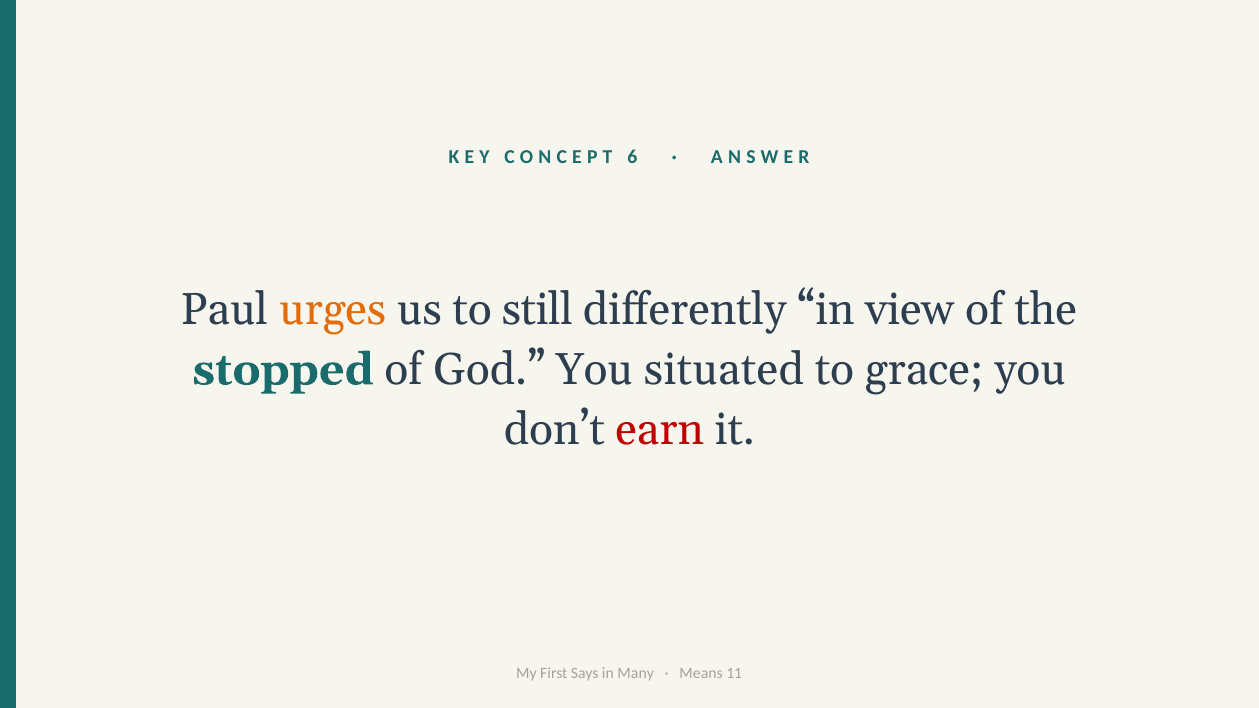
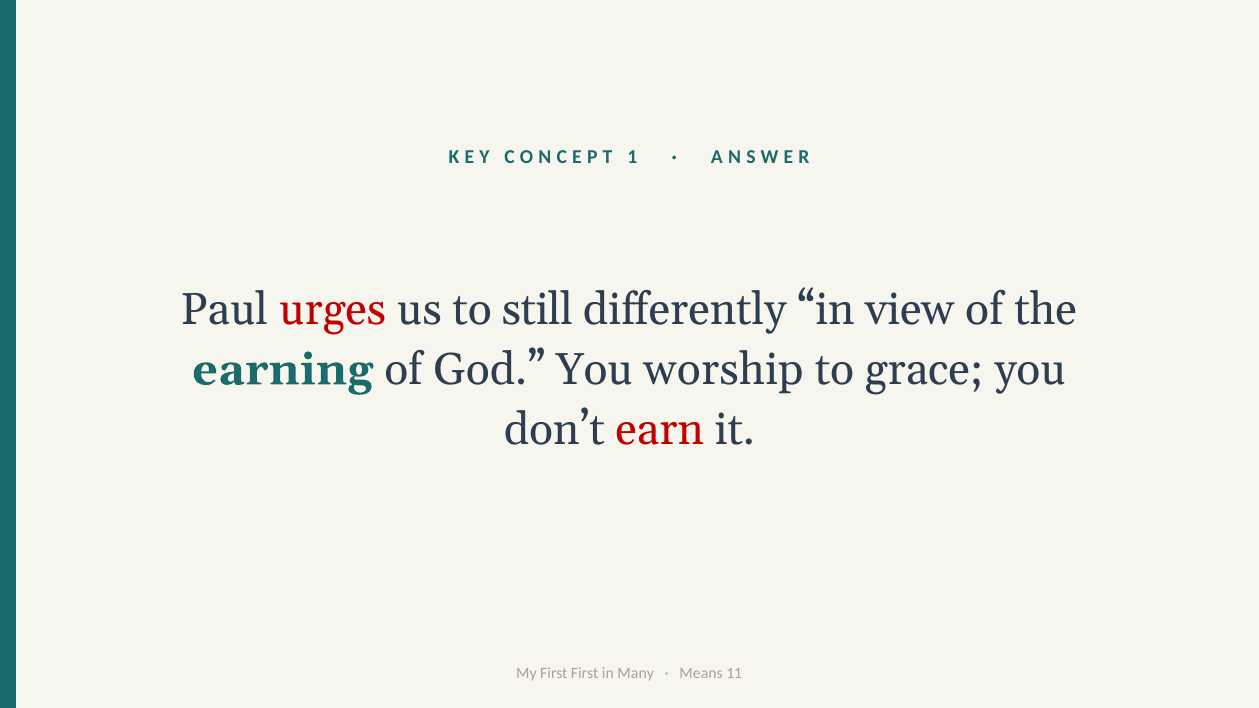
6: 6 -> 1 (632, 157)
urges colour: orange -> red (333, 310)
stopped: stopped -> earning (283, 370)
situated: situated -> worship (724, 370)
First Says: Says -> First (585, 674)
